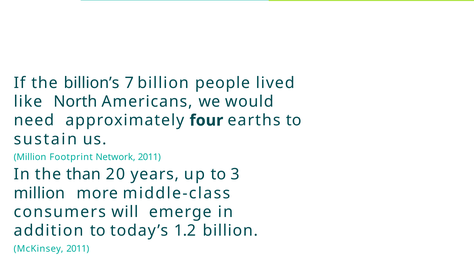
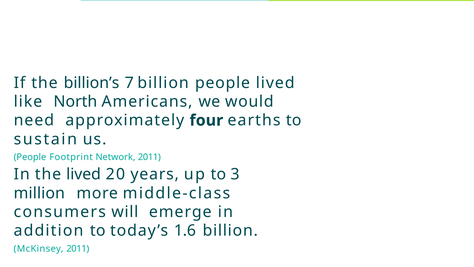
Million: Million -> People (30, 157)
the than: than -> lived (84, 174)
1.2: 1.2 -> 1.6 (185, 230)
